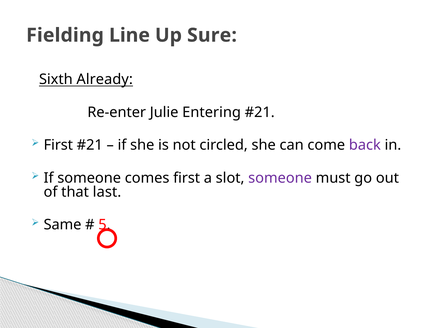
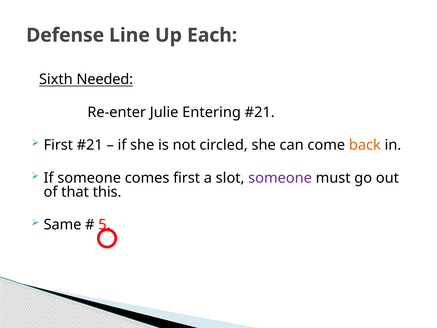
Fielding: Fielding -> Defense (65, 35)
Sure: Sure -> Each (212, 35)
Already: Already -> Needed (105, 79)
back colour: purple -> orange (365, 145)
last: last -> this (107, 192)
